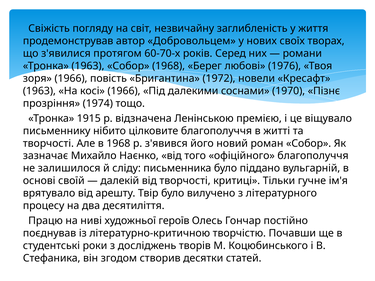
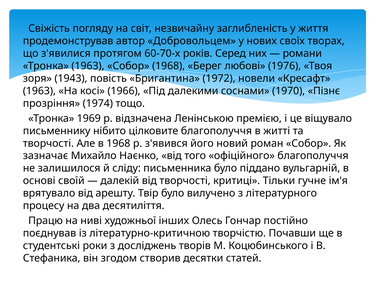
зоря 1966: 1966 -> 1943 (71, 78)
1915: 1915 -> 1969 (89, 118)
героїв: героїв -> інших (174, 221)
